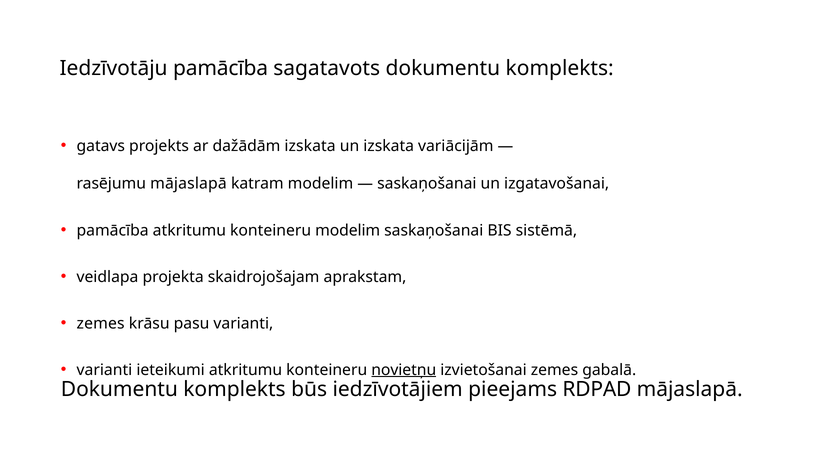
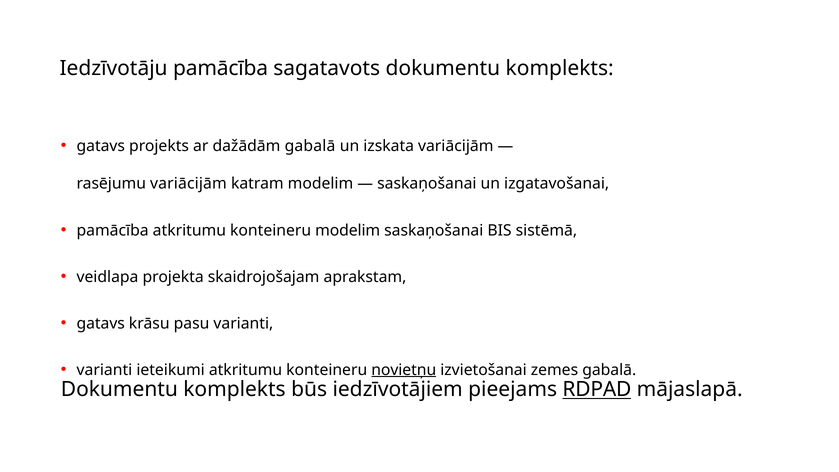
dažādām izskata: izskata -> gabalā (310, 146)
rasējumu mājaslapā: mājaslapā -> variācijām (188, 184)
zemes: zemes -> gatavs (101, 323)
RDPAD underline: none -> present (597, 389)
